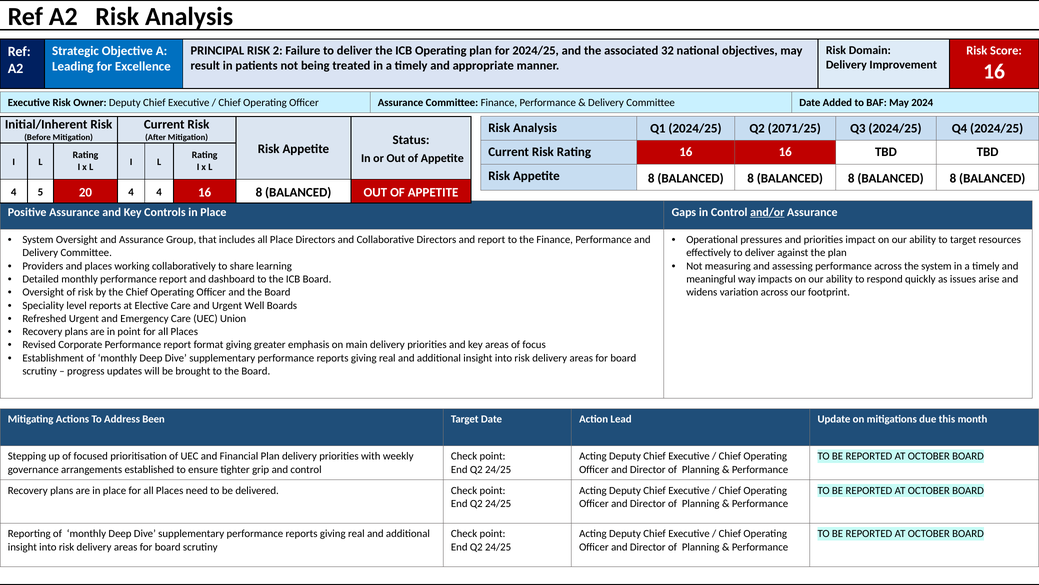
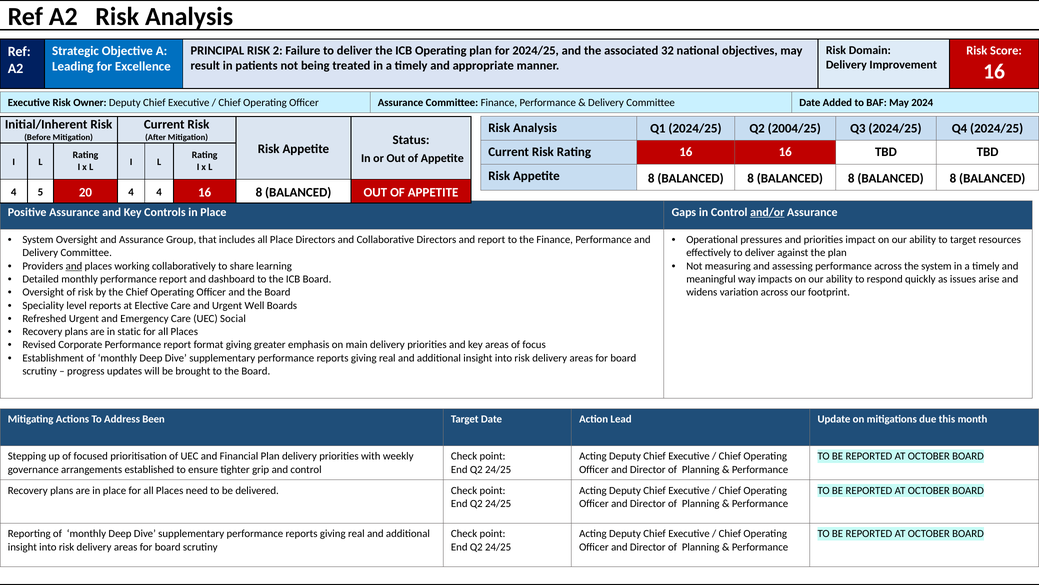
2071/25: 2071/25 -> 2004/25 (794, 128)
and underline: none -> present (74, 266)
Union: Union -> Social (233, 318)
in point: point -> static (129, 331)
